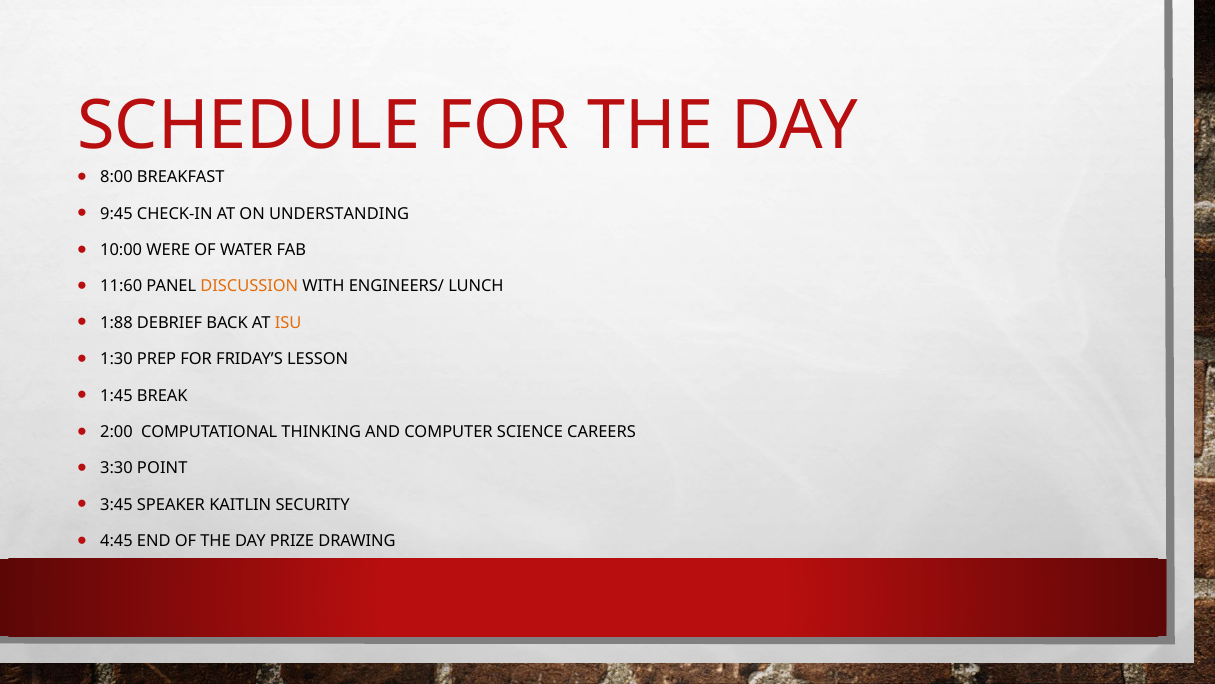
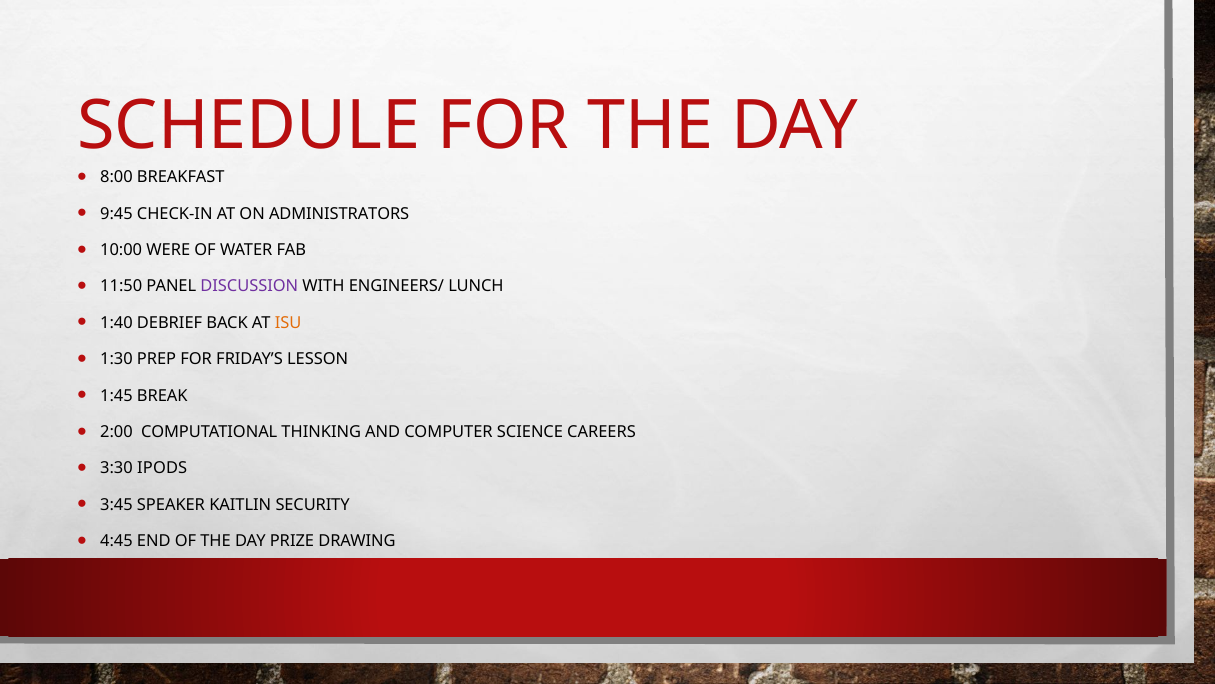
UNDERSTANDING: UNDERSTANDING -> ADMINISTRATORS (339, 214)
11:60: 11:60 -> 11:50 (121, 286)
DISCUSSION colour: orange -> purple (249, 286)
1:88: 1:88 -> 1:40 (117, 323)
POINT: POINT -> IPODS (162, 468)
